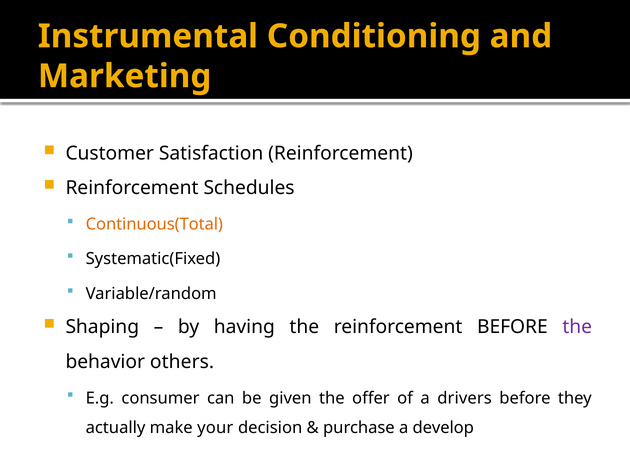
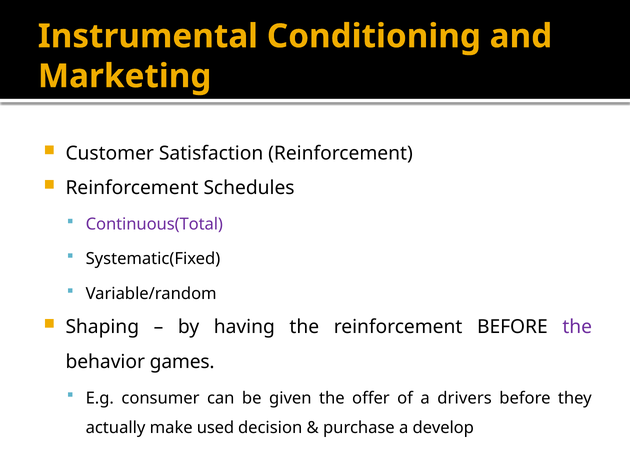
Continuous(Total colour: orange -> purple (154, 224)
others: others -> games (182, 361)
your: your -> used (215, 428)
